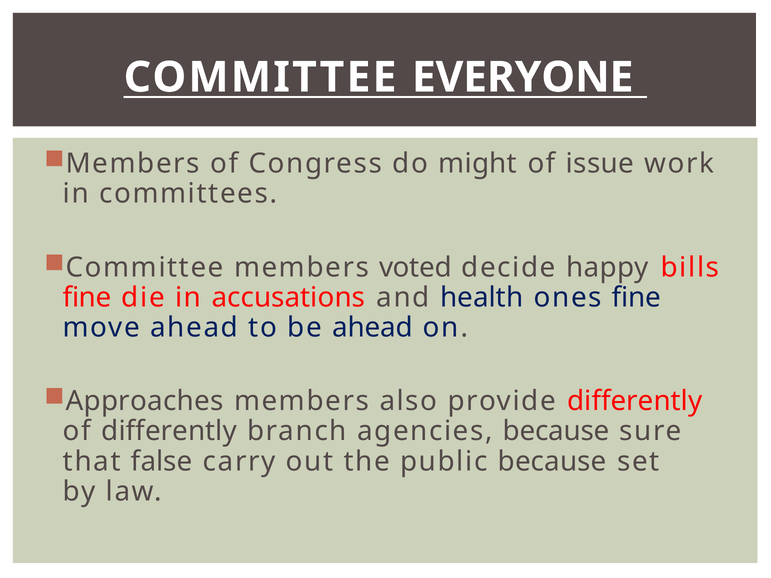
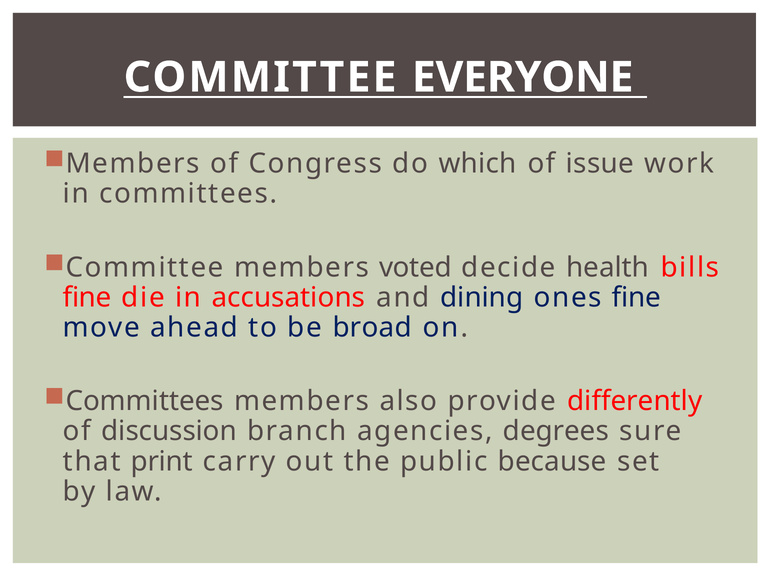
might: might -> which (478, 164)
happy: happy -> health (608, 268)
health: health -> dining (482, 298)
be ahead: ahead -> broad (372, 328)
Approaches: Approaches -> Committees (145, 401)
of differently: differently -> discussion (169, 431)
agencies because: because -> degrees (556, 431)
false: false -> print (162, 462)
